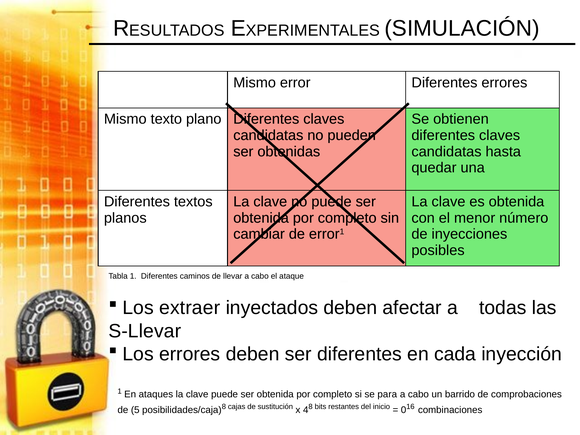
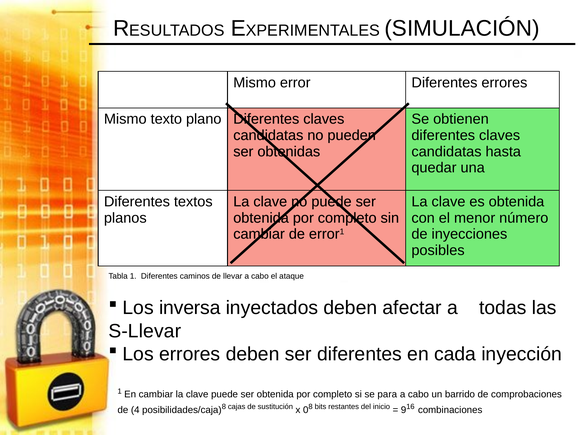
extraer: extraer -> inversa (190, 308)
En ataques: ataques -> cambiar (156, 394)
5: 5 -> 4 (135, 410)
4: 4 -> 0 (306, 410)
0: 0 -> 9 (404, 410)
